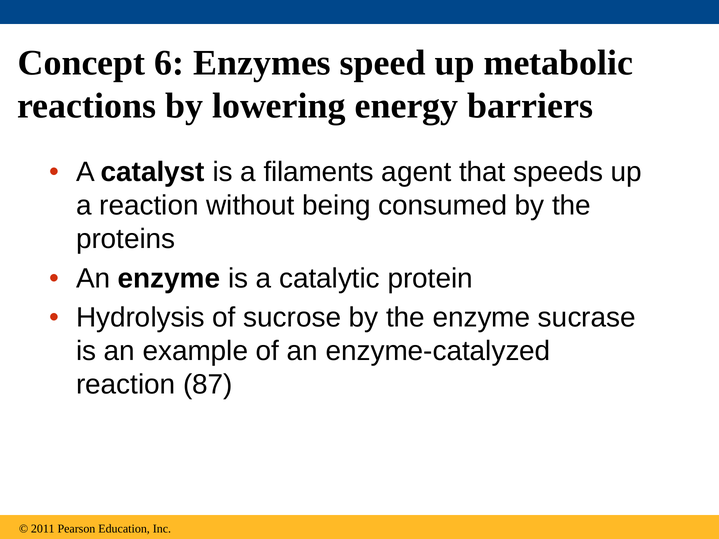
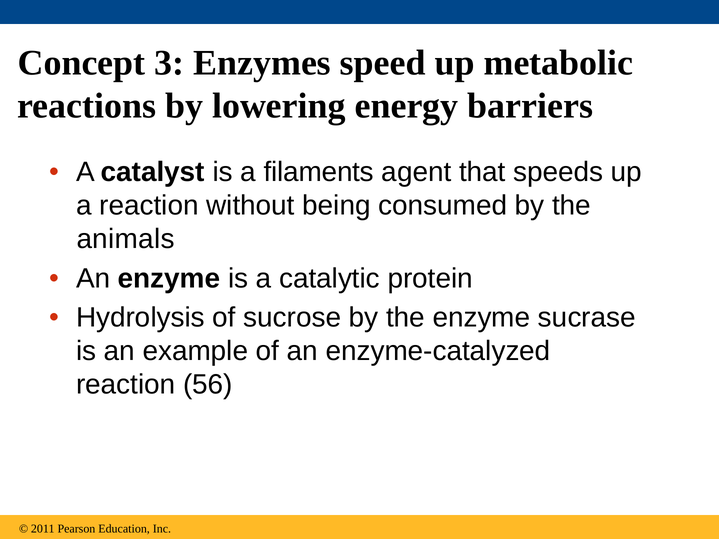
6: 6 -> 3 (169, 63)
proteins: proteins -> animals (126, 239)
87: 87 -> 56 (208, 385)
